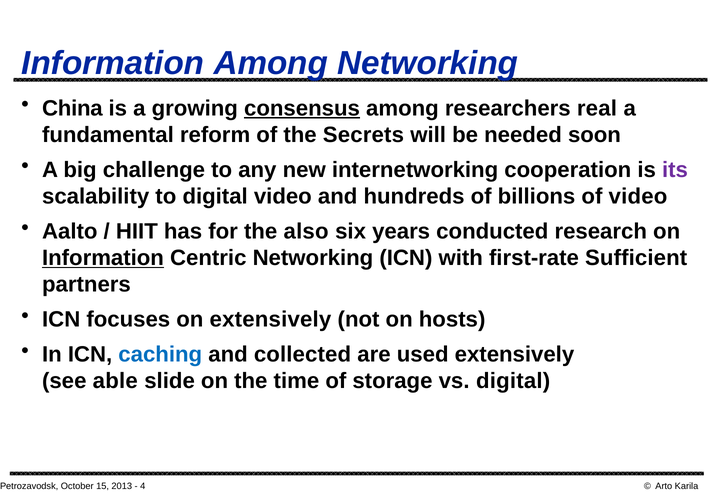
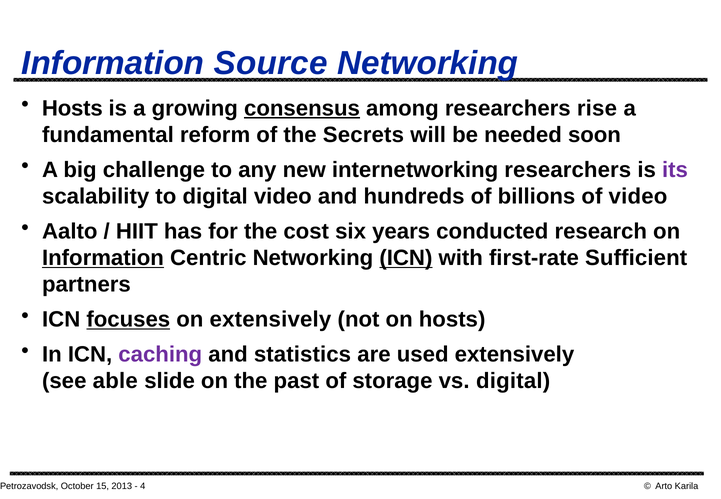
Information Among: Among -> Source (271, 63)
China: China -> Hosts (72, 108)
real: real -> rise (597, 108)
internetworking cooperation: cooperation -> researchers (568, 170)
also: also -> cost (306, 231)
ICN underline: none -> present (406, 258)
focuses underline: none -> present (128, 320)
caching colour: blue -> purple (160, 355)
collected: collected -> statistics (302, 355)
time: time -> past (296, 381)
